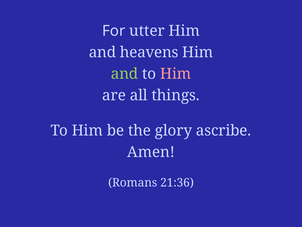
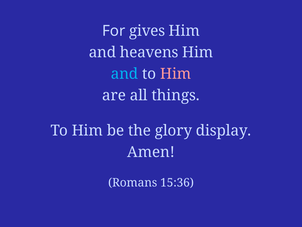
utter: utter -> gives (147, 31)
and colour: light green -> light blue (125, 74)
ascribe: ascribe -> display (224, 130)
21:36: 21:36 -> 15:36 (177, 182)
